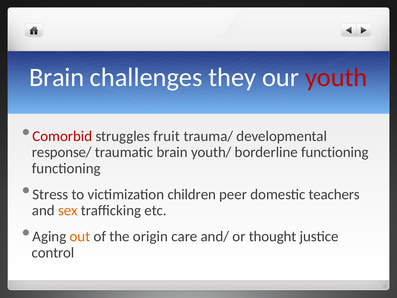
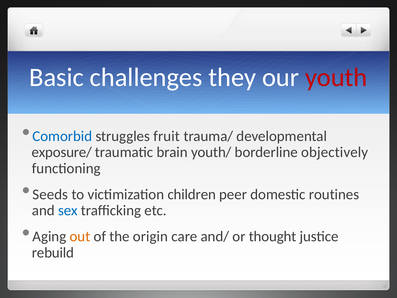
Brain: Brain -> Basic (56, 77)
Comorbid colour: red -> blue (62, 136)
response/: response/ -> exposure/ (62, 152)
borderline functioning: functioning -> objectively (335, 152)
Stress: Stress -> Seeds (50, 194)
teachers: teachers -> routines (334, 194)
sex colour: orange -> blue (68, 210)
control: control -> rebuild (53, 252)
